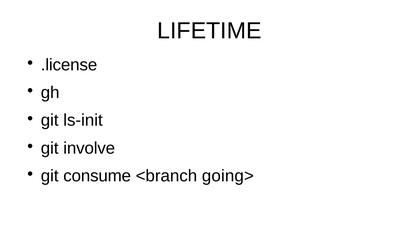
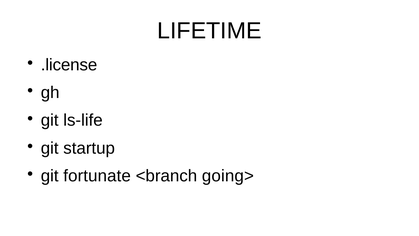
ls-init: ls-init -> ls-life (83, 120)
involve: involve -> startup (89, 148)
consume: consume -> fortunate (97, 176)
